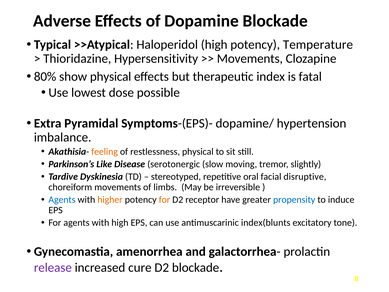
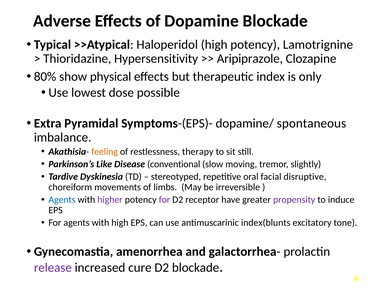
Temperature: Temperature -> Lamotrignine (318, 45)
Movements: Movements -> Aripiprazole (250, 59)
fatal: fatal -> only (310, 77)
hypertension: hypertension -> spontaneous (311, 123)
restlessness physical: physical -> therapy (198, 151)
serotonergic: serotonergic -> conventional (174, 164)
higher colour: orange -> purple (110, 200)
for colour: orange -> purple (165, 200)
propensity colour: blue -> purple (294, 200)
